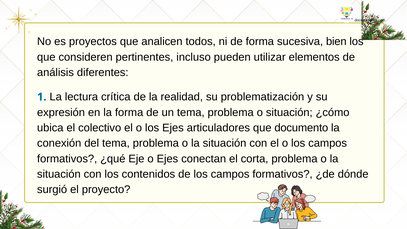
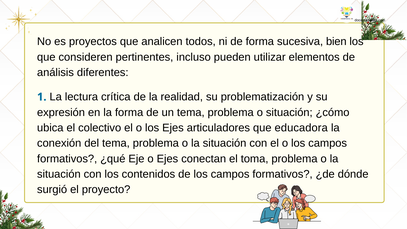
documento: documento -> educadora (301, 128)
corta: corta -> toma (255, 159)
